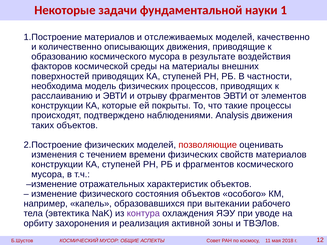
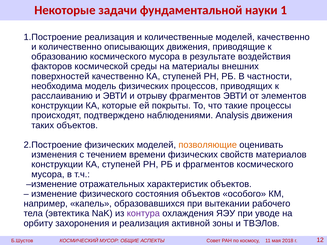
материалов: материалов -> реализация (109, 37)
отслеживаемых: отслеживаемых -> количественные (179, 37)
поверхностей приводящих: приводящих -> качественно (118, 76)
позволяющие colour: red -> orange (208, 145)
